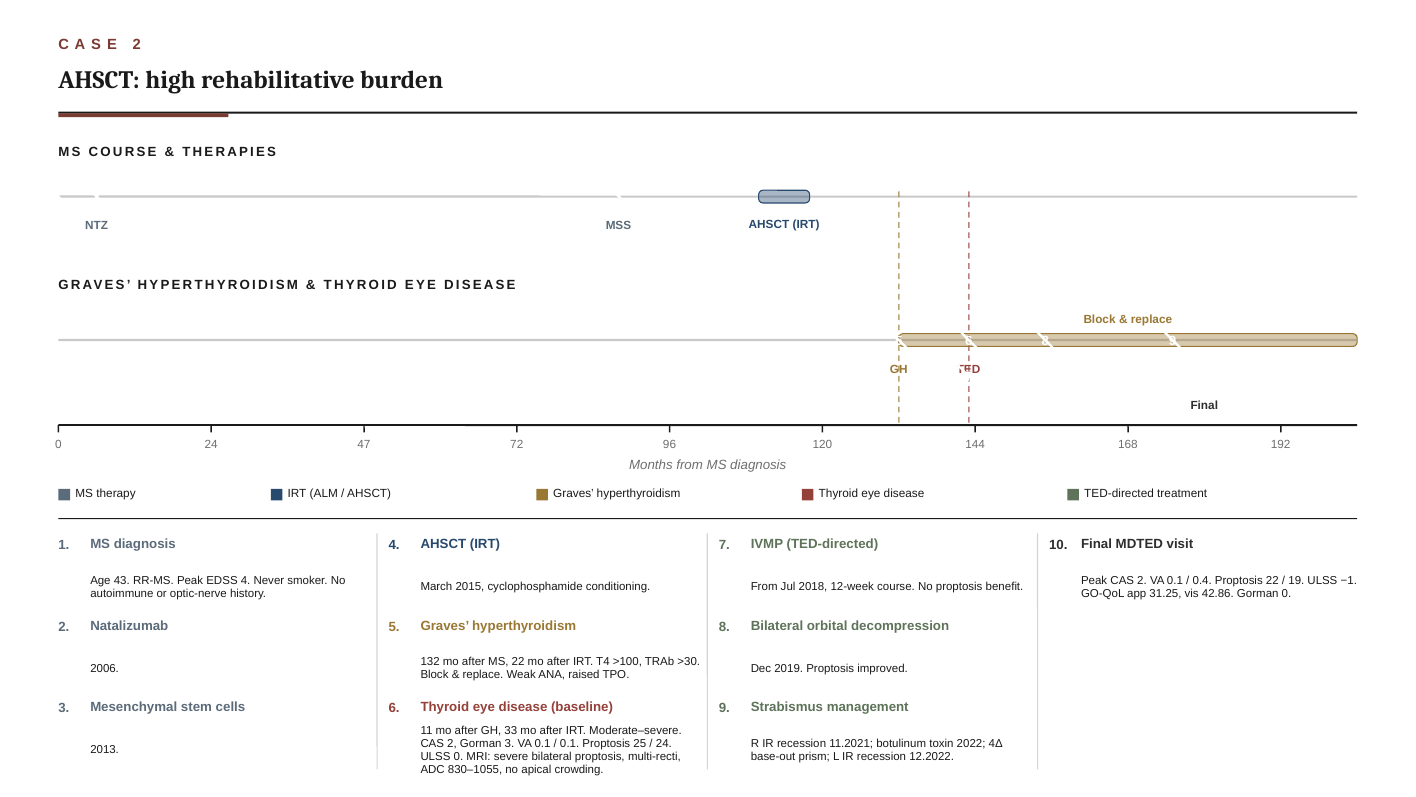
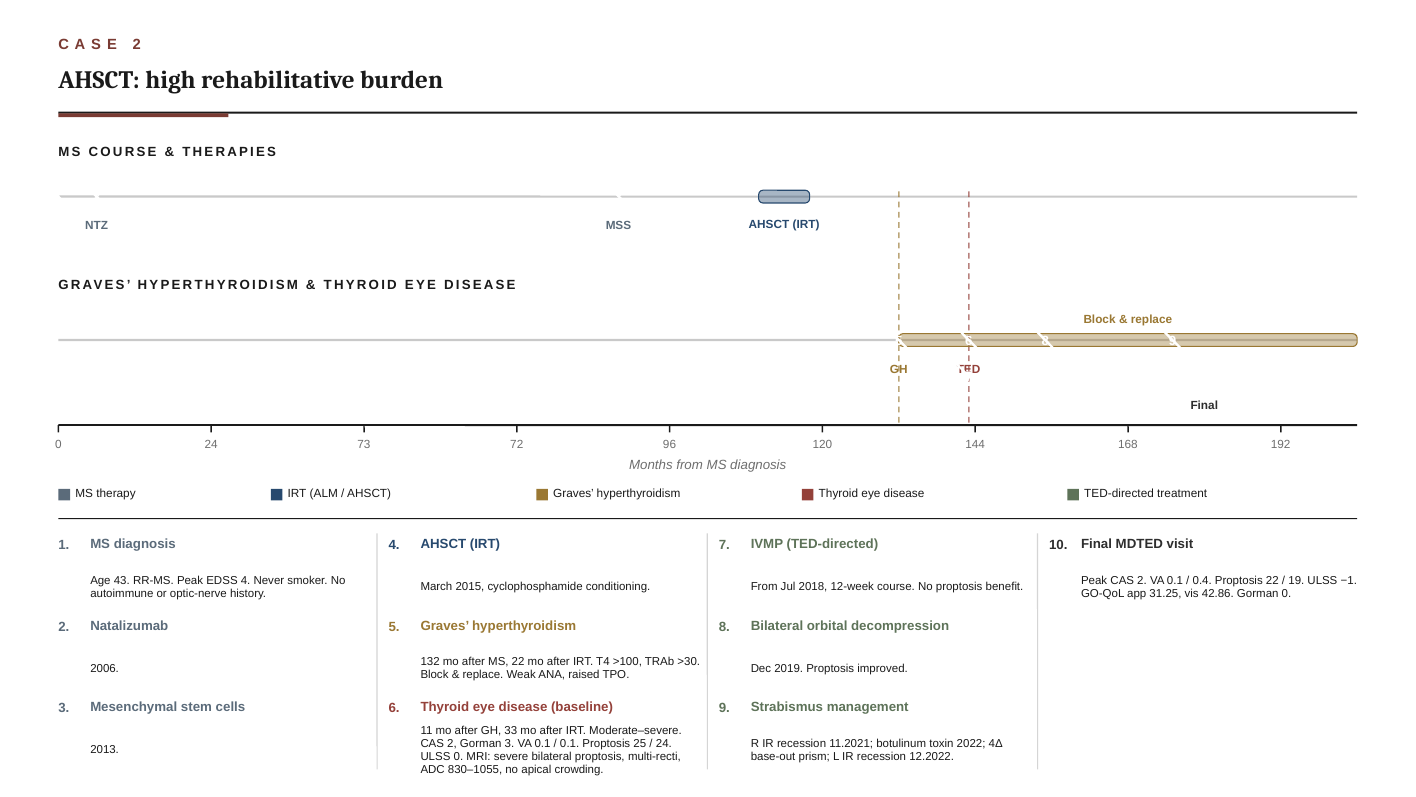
47: 47 -> 73 (364, 445)
